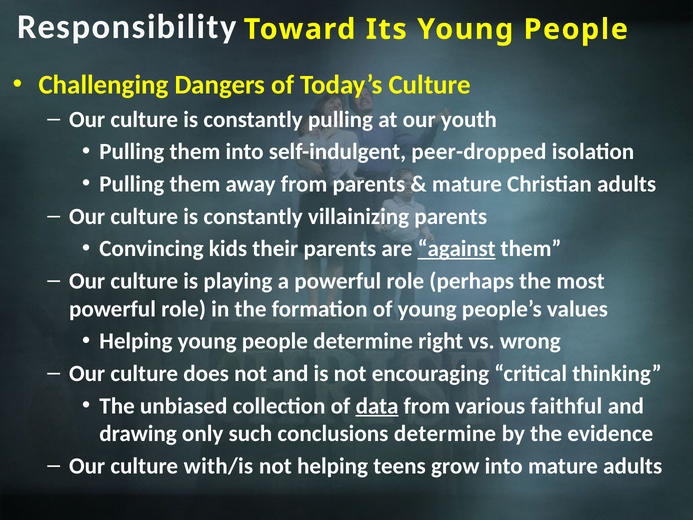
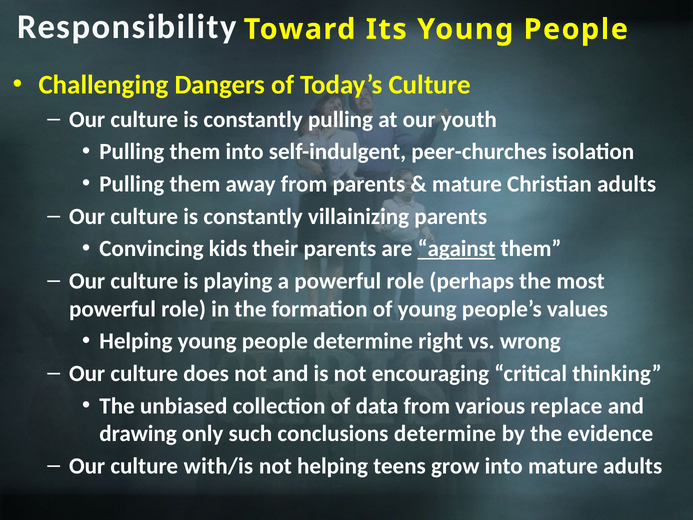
peer-dropped: peer-dropped -> peer-churches (479, 152)
data underline: present -> none (377, 406)
faithful: faithful -> replace (566, 406)
